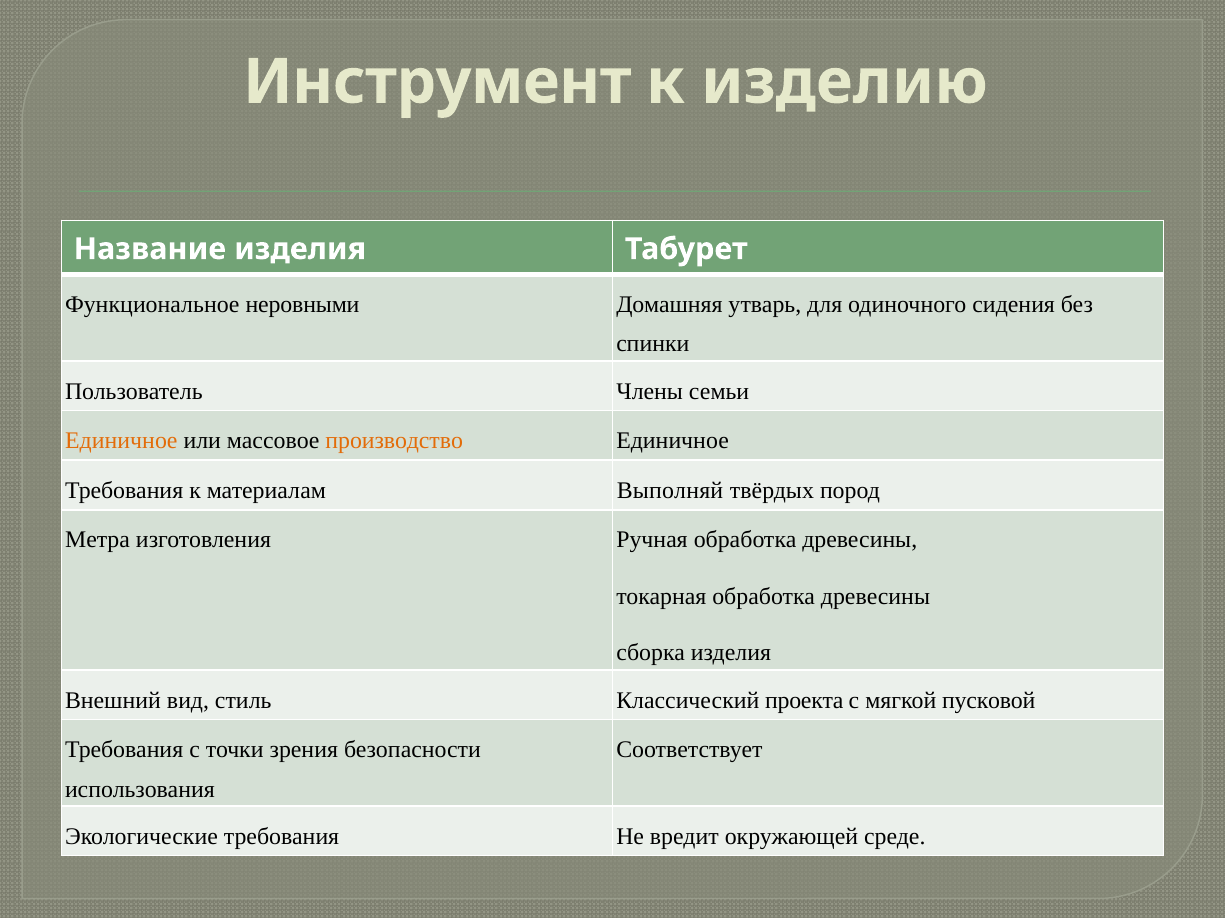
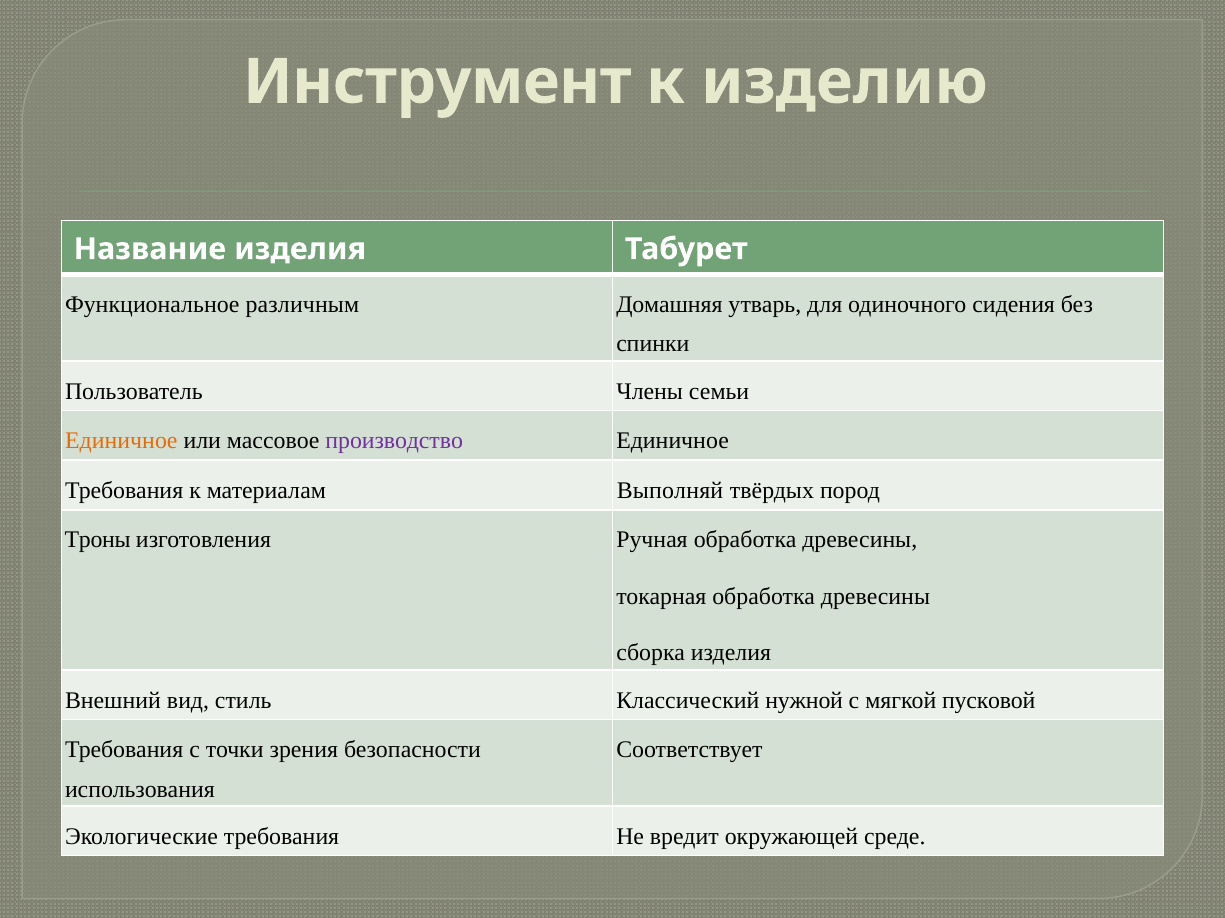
неровными: неровными -> различным (302, 305)
производство colour: orange -> purple (394, 441)
Метра: Метра -> Троны (98, 541)
проекта: проекта -> нужной (804, 701)
